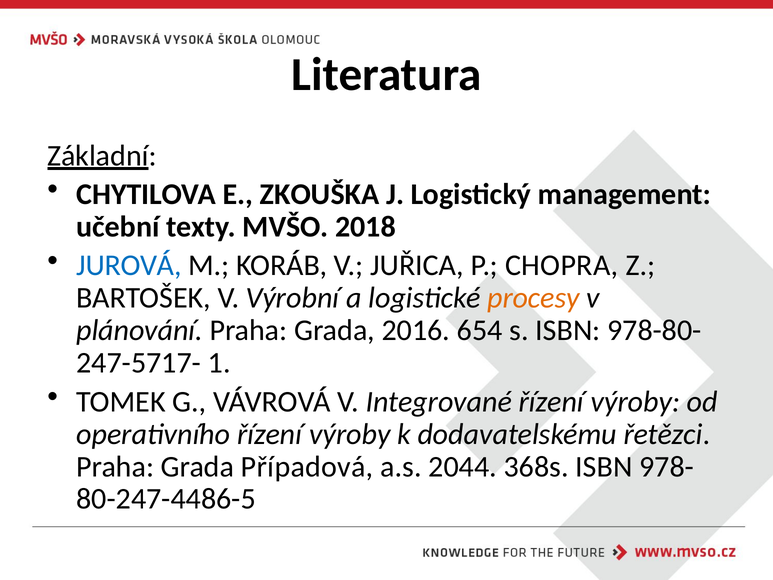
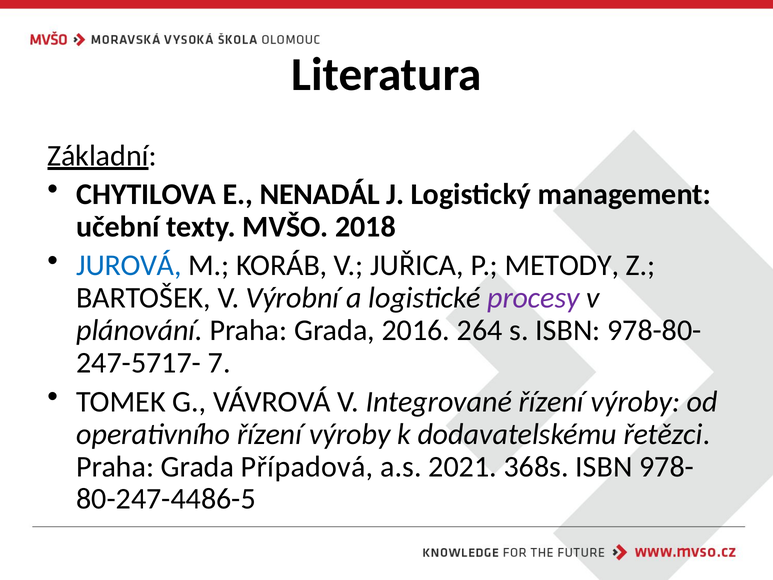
ZKOUŠKA: ZKOUŠKA -> NENADÁL (320, 194)
CHOPRA: CHOPRA -> METODY (562, 265)
procesy colour: orange -> purple (533, 298)
654: 654 -> 264 (480, 330)
1: 1 -> 7 (219, 363)
2044: 2044 -> 2021 (463, 466)
